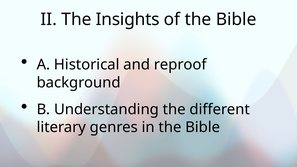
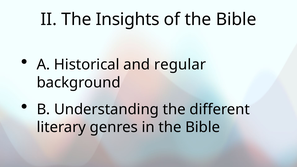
reproof: reproof -> regular (180, 65)
